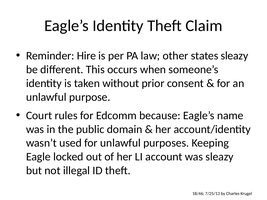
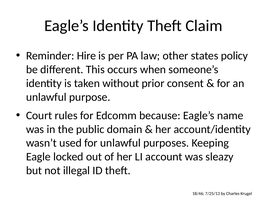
states sleazy: sleazy -> policy (234, 56)
